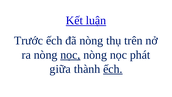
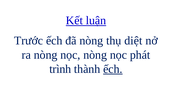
trên: trên -> diệt (133, 40)
nọc underline: present -> none (70, 55)
giữa: giữa -> trình (60, 69)
